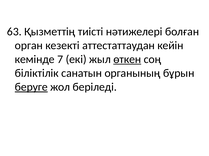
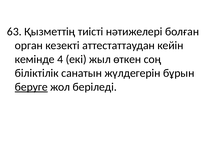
7: 7 -> 4 (60, 60)
өткен underline: present -> none (127, 60)
органының: органының -> жүлдегерін (132, 73)
